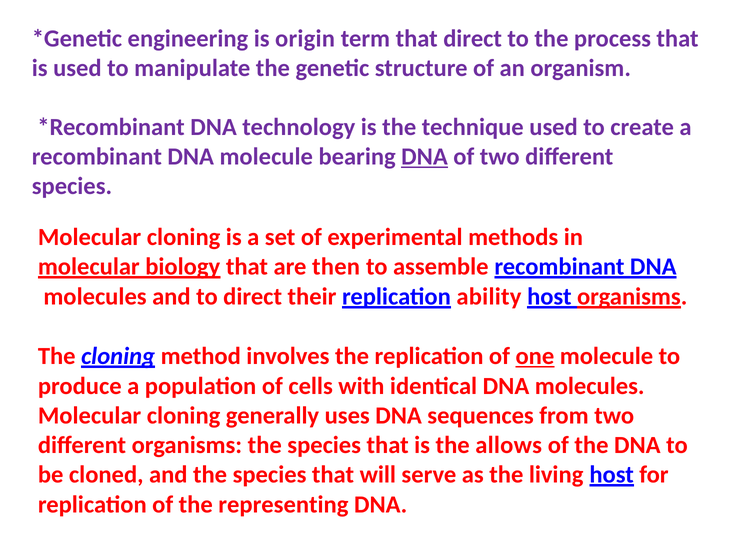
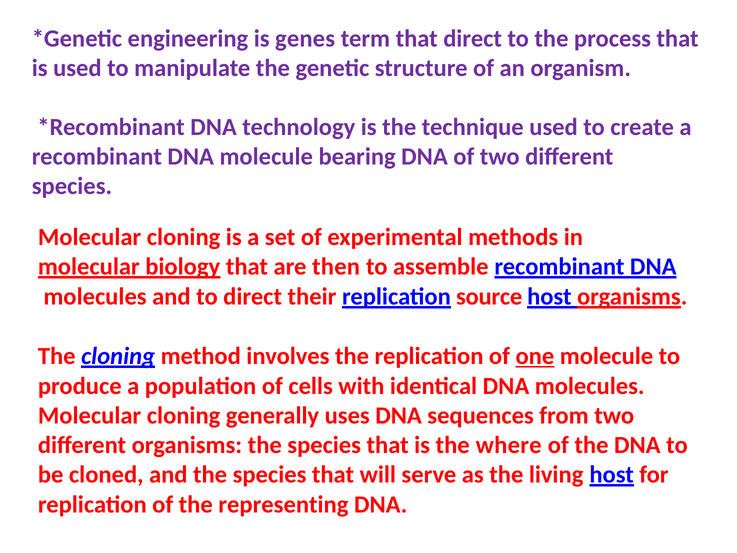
origin: origin -> genes (305, 38)
DNA underline: present -> none (424, 156)
ability: ability -> source (489, 296)
allows: allows -> where (509, 445)
